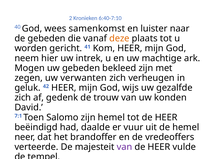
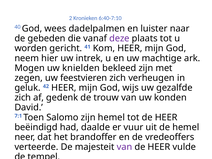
samenkomst: samenkomst -> dadelpalmen (97, 29)
deze colour: orange -> purple (119, 38)
uw gebeden: gebeden -> knielden (81, 68)
verwanten: verwanten -> feestvieren (84, 78)
